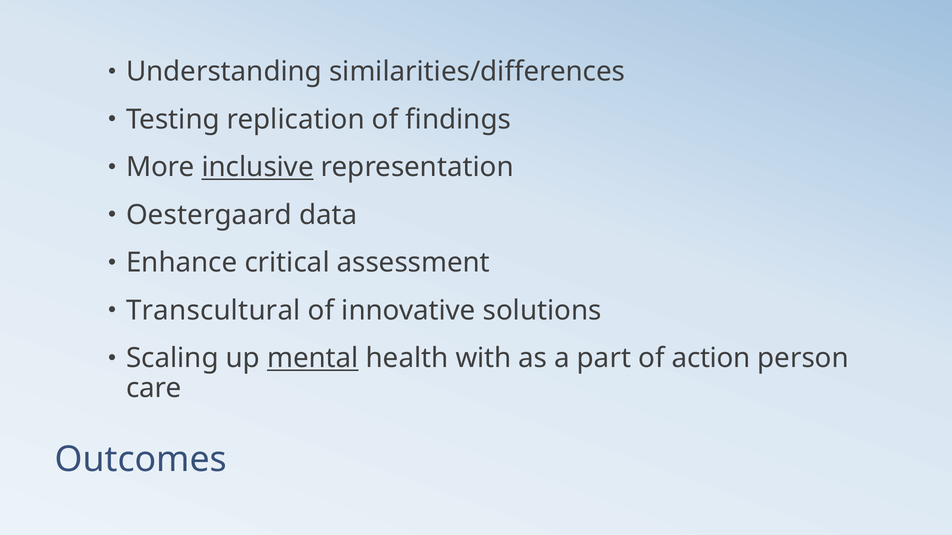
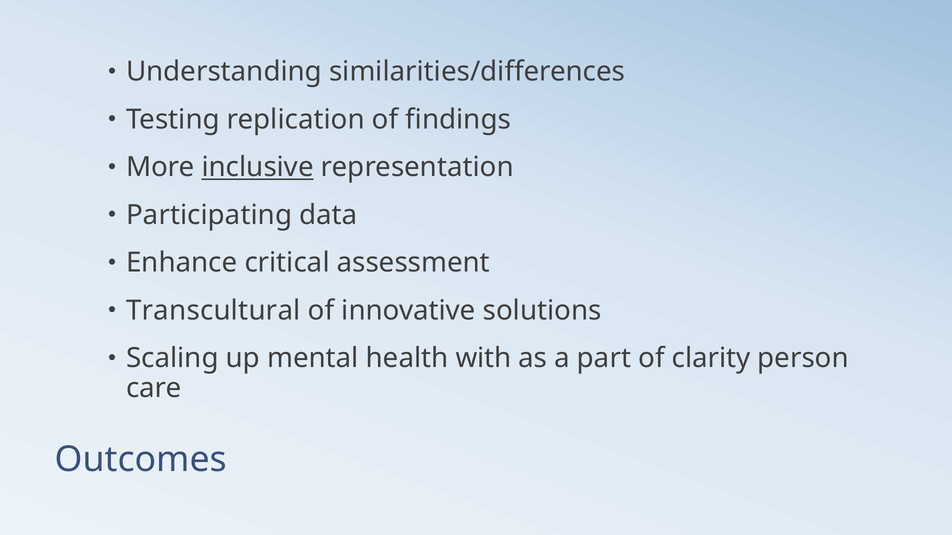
Oestergaard: Oestergaard -> Participating (209, 215)
mental underline: present -> none (313, 359)
action: action -> clarity (711, 359)
